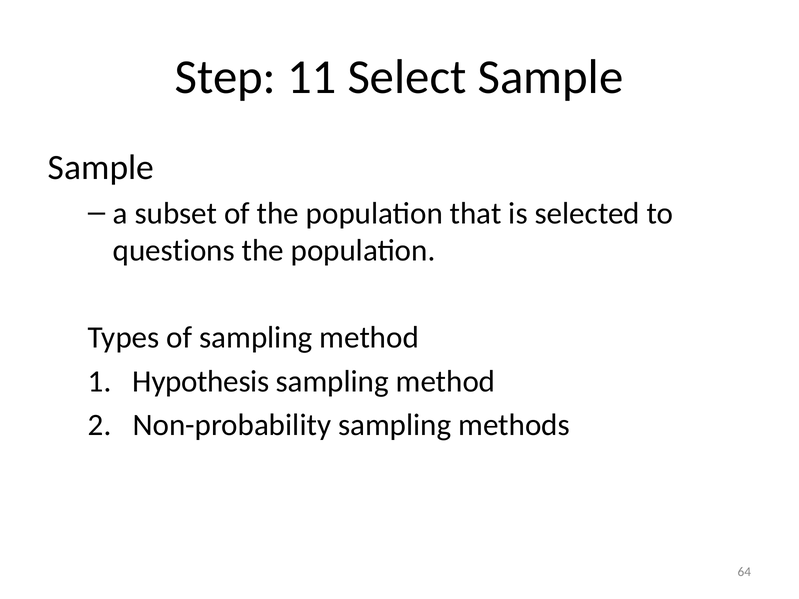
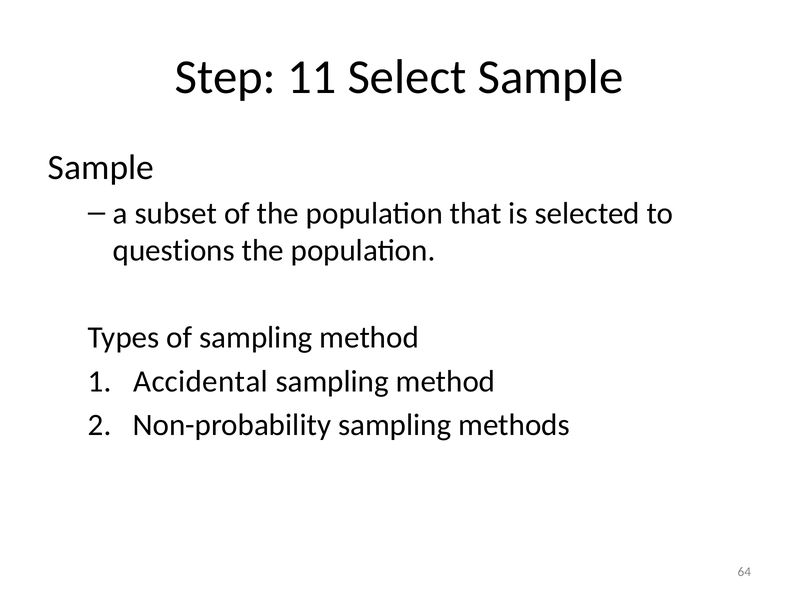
Hypothesis: Hypothesis -> Accidental (201, 381)
